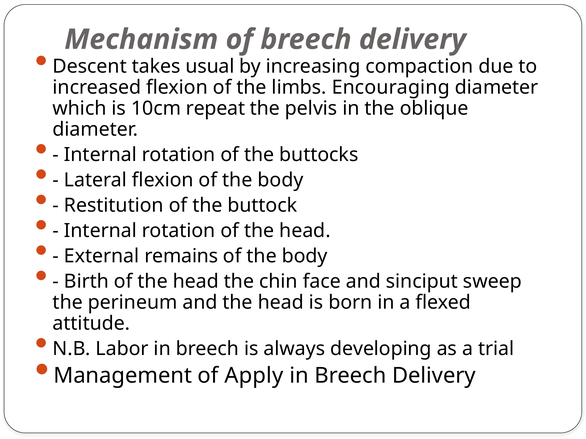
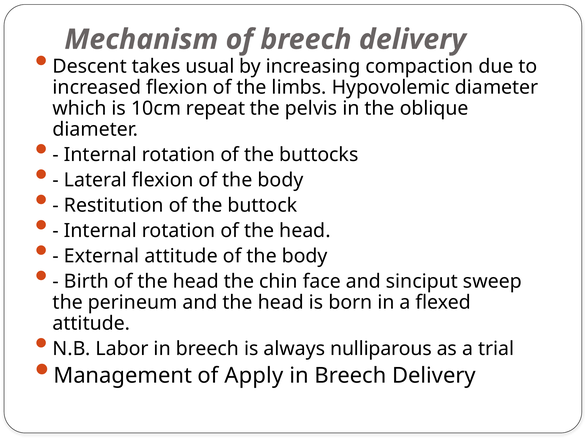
Encouraging: Encouraging -> Hypovolemic (391, 87)
External remains: remains -> attitude (181, 256)
developing: developing -> nulliparous (381, 349)
